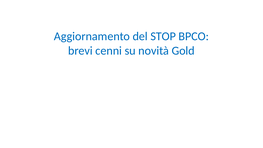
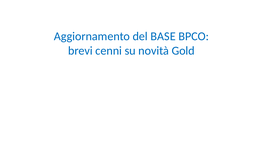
STOP: STOP -> BASE (163, 36)
